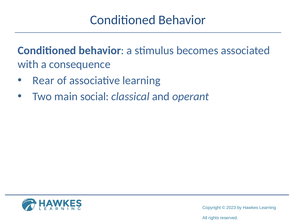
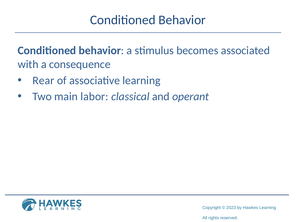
social: social -> labor (94, 97)
